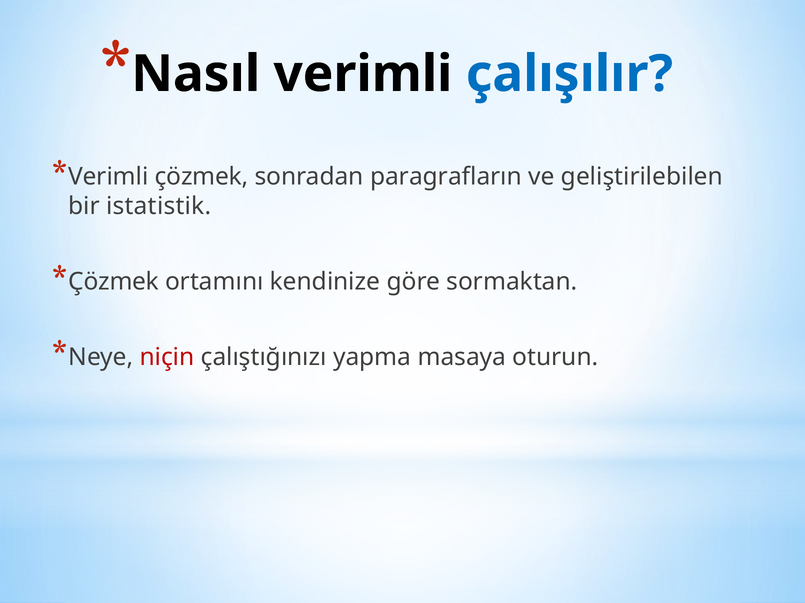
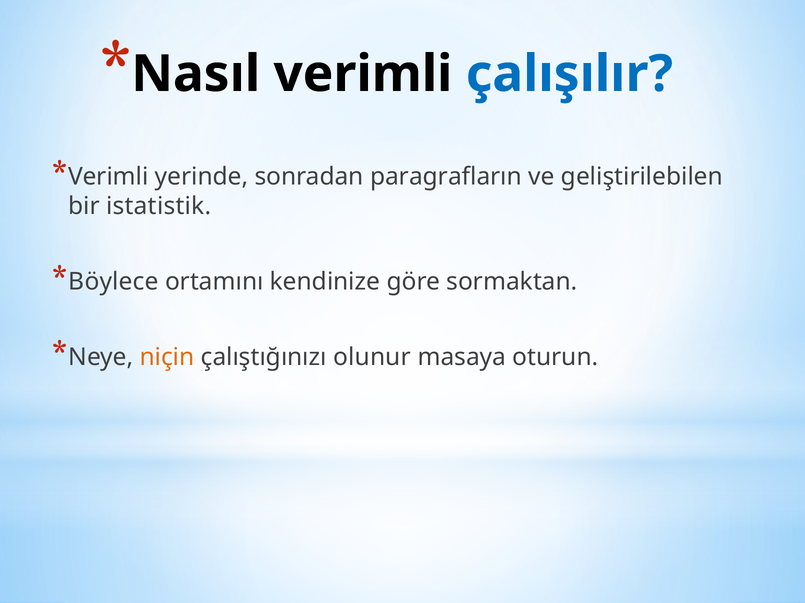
Verimli çözmek: çözmek -> yerinde (202, 177)
Çözmek: Çözmek -> Böylece (114, 282)
niçin colour: red -> orange (167, 357)
yapma: yapma -> olunur (372, 357)
